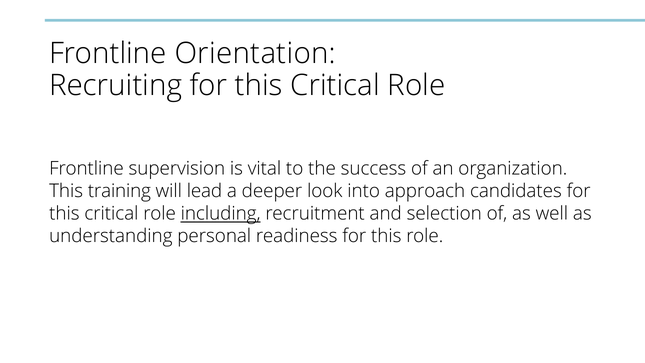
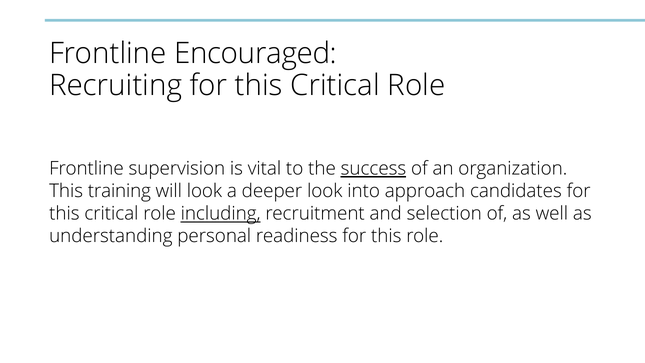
Orientation: Orientation -> Encouraged (256, 53)
success underline: none -> present (373, 169)
will lead: lead -> look (204, 191)
